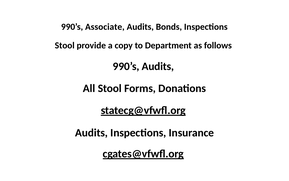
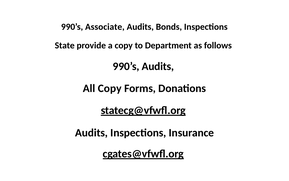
Stool: Stool -> State (65, 45)
All Stool: Stool -> Copy (110, 88)
